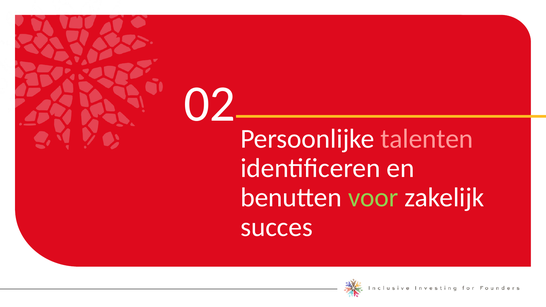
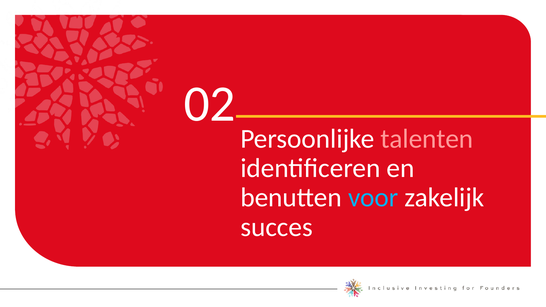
voor colour: light green -> light blue (373, 198)
